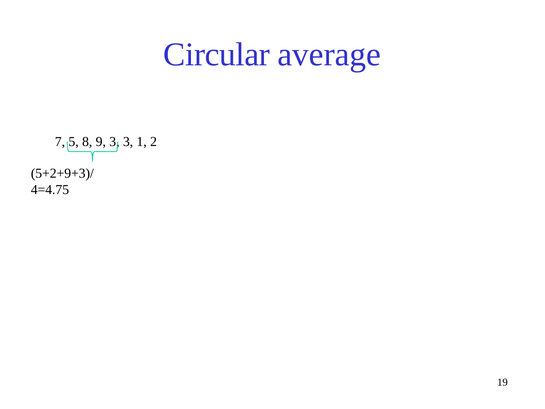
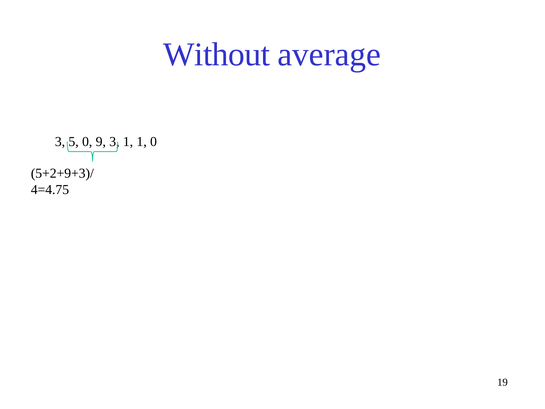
Circular: Circular -> Without (217, 55)
7: 7 -> 3 (60, 142)
5 8: 8 -> 0 (87, 142)
3 3: 3 -> 1 (128, 142)
1 2: 2 -> 0 (154, 142)
